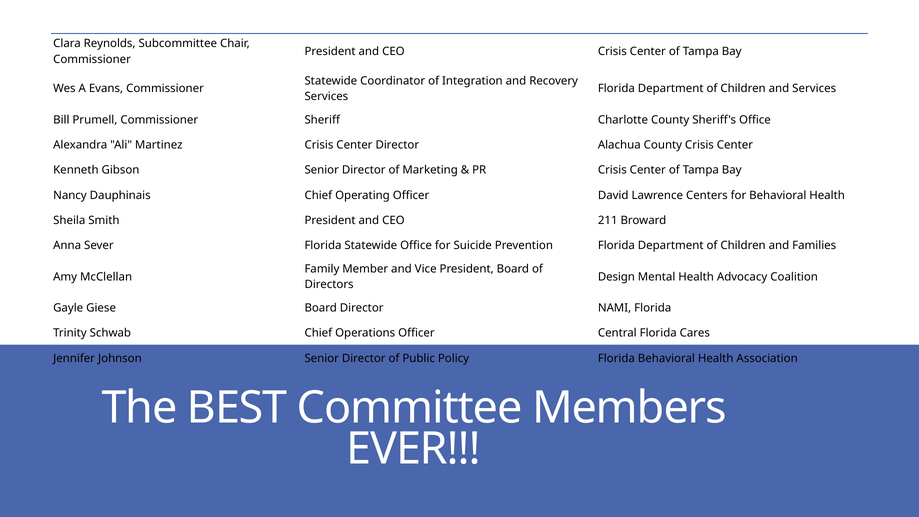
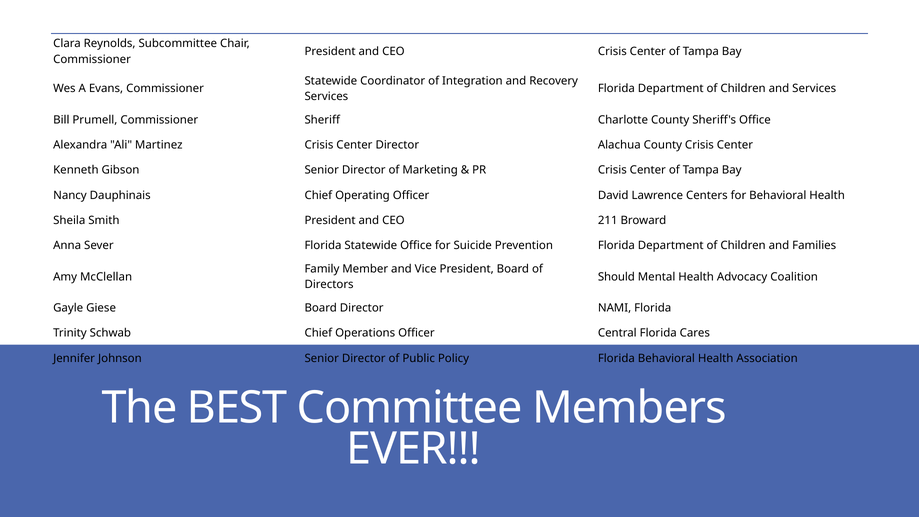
Design: Design -> Should (616, 277)
